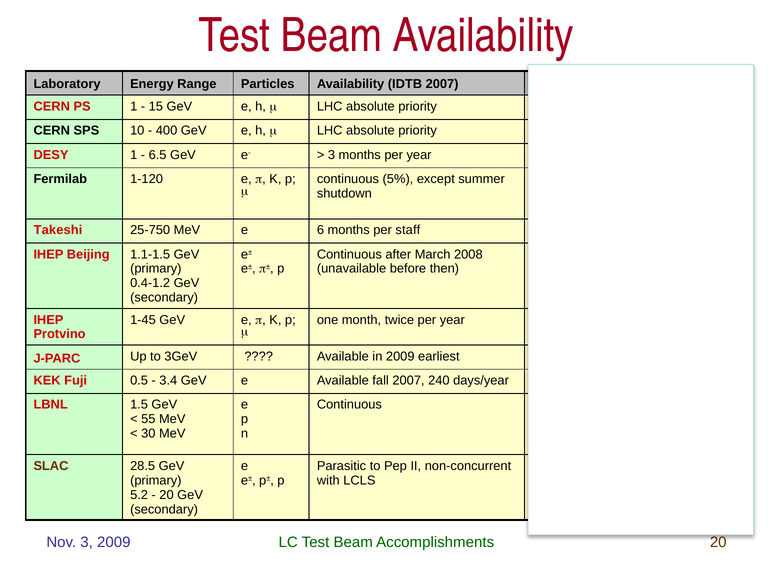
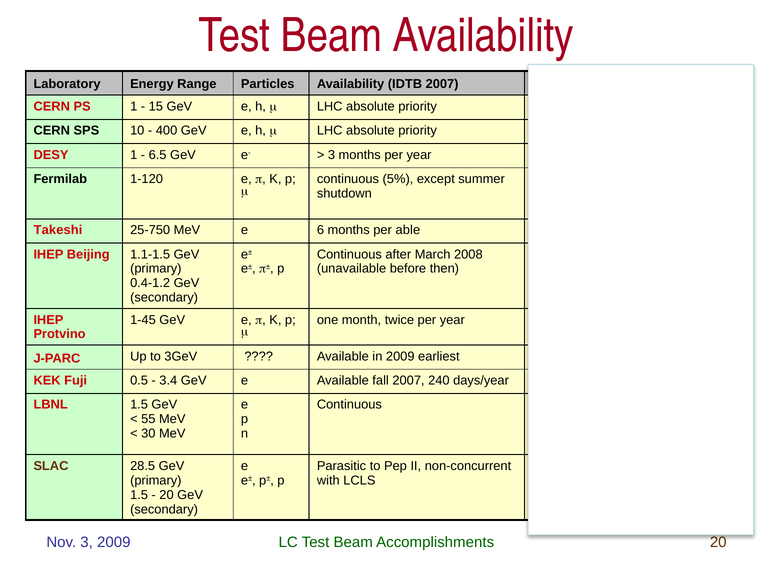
staff: staff -> able (408, 230)
5.2: 5.2 -> 1.5 (139, 495)
